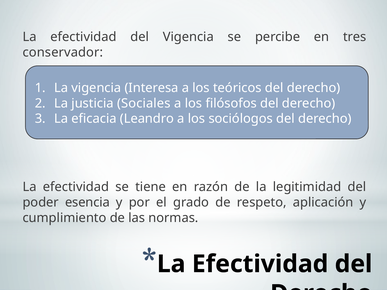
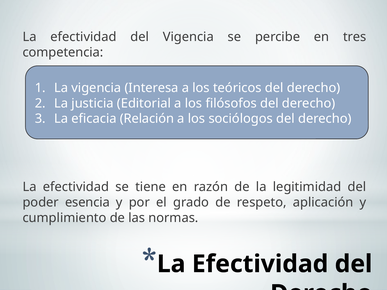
conservador: conservador -> competencia (63, 52)
Sociales: Sociales -> Editorial (144, 103)
Leandro: Leandro -> Relación (147, 119)
